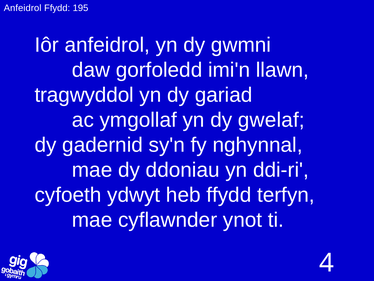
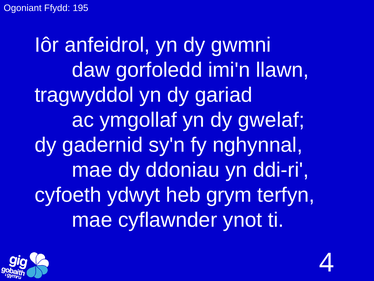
Anfeidrol: Anfeidrol -> Ogoniant (23, 8)
heb ffydd: ffydd -> grym (229, 195)
